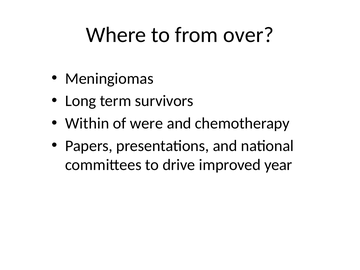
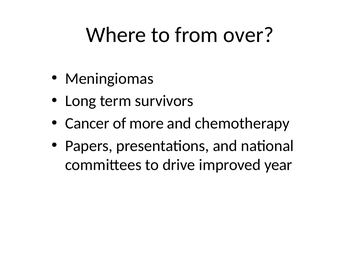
Within: Within -> Cancer (87, 123)
were: were -> more (147, 123)
